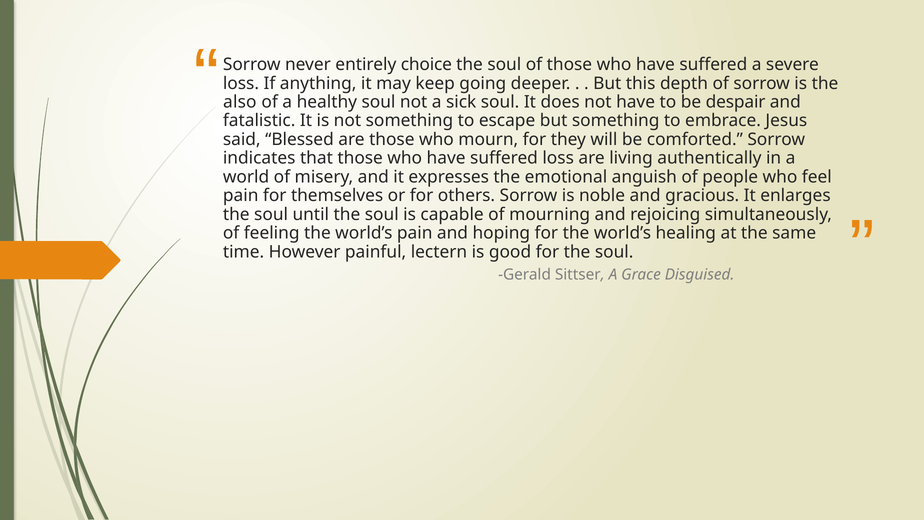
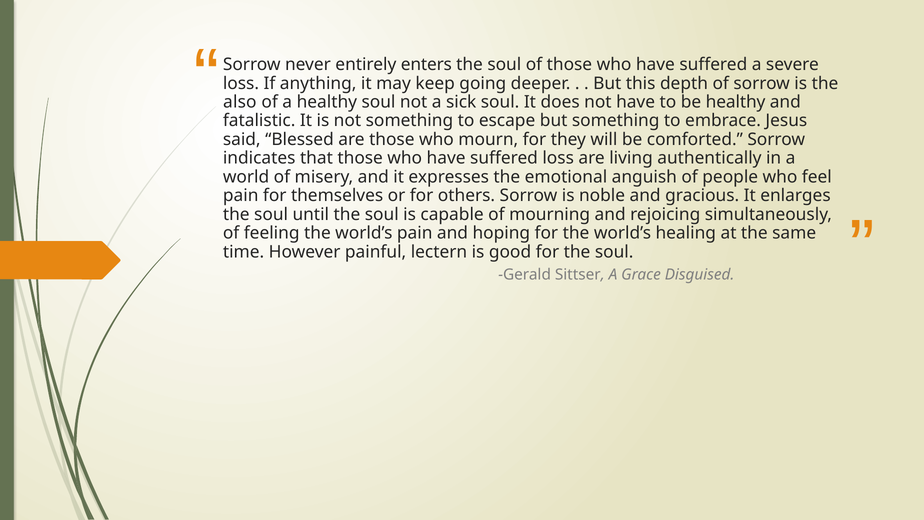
choice: choice -> enters (426, 65)
be despair: despair -> healthy (736, 102)
